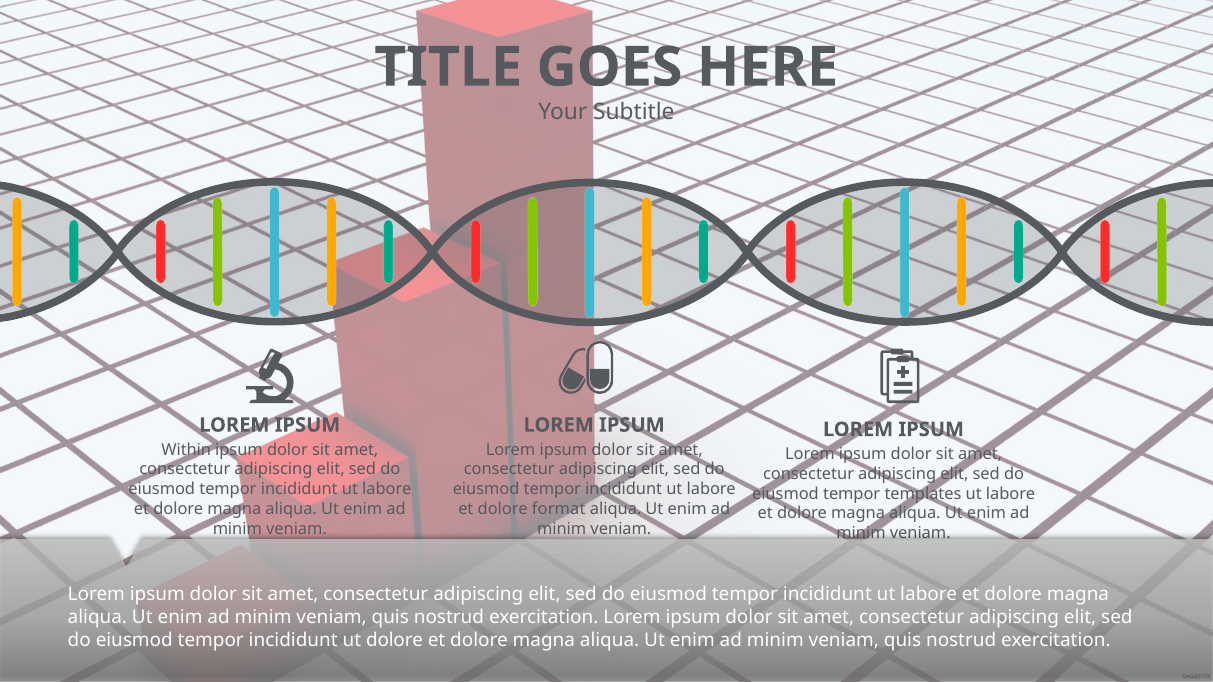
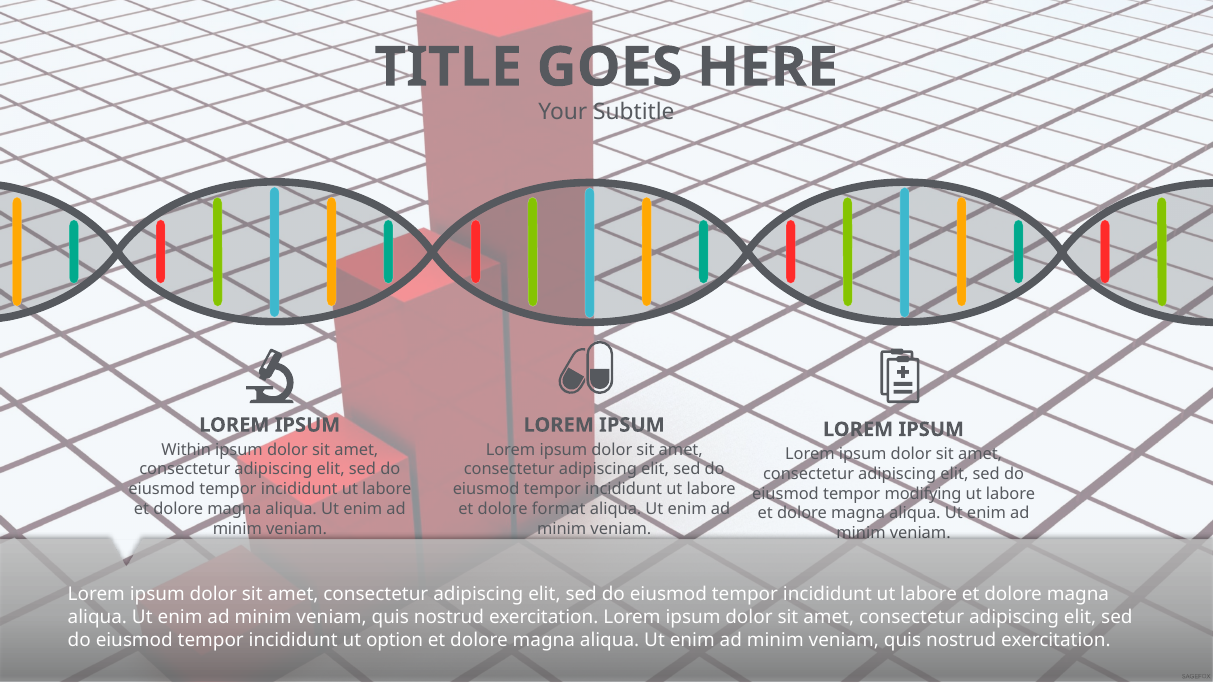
templates: templates -> modifying (923, 494)
ut dolore: dolore -> option (395, 640)
